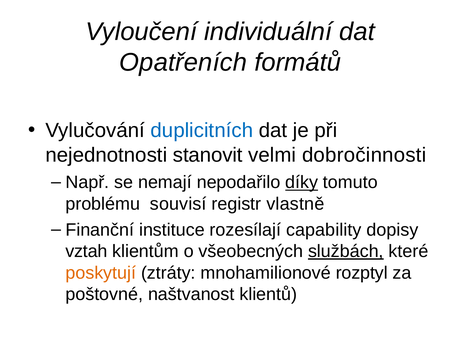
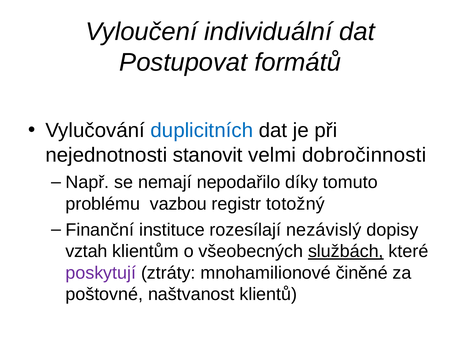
Opatřeních: Opatřeních -> Postupovat (183, 62)
díky underline: present -> none (302, 183)
souvisí: souvisí -> vazbou (178, 204)
vlastně: vlastně -> totožný (295, 204)
capability: capability -> nezávislý (324, 230)
poskytují colour: orange -> purple (101, 273)
rozptyl: rozptyl -> činěné (362, 273)
